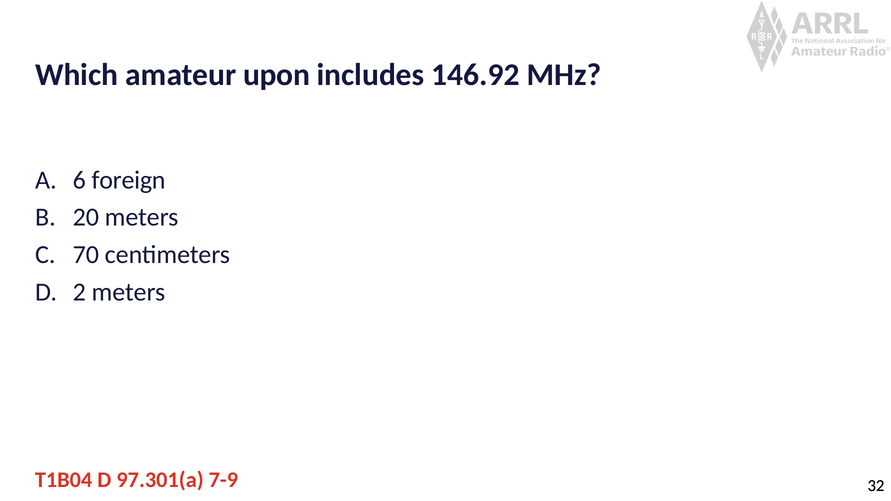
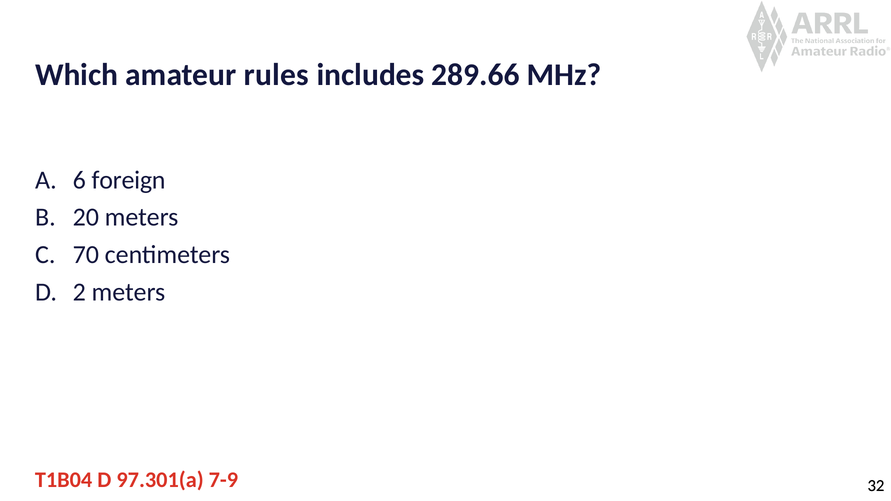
upon: upon -> rules (276, 75)
146.92: 146.92 -> 289.66 (476, 75)
